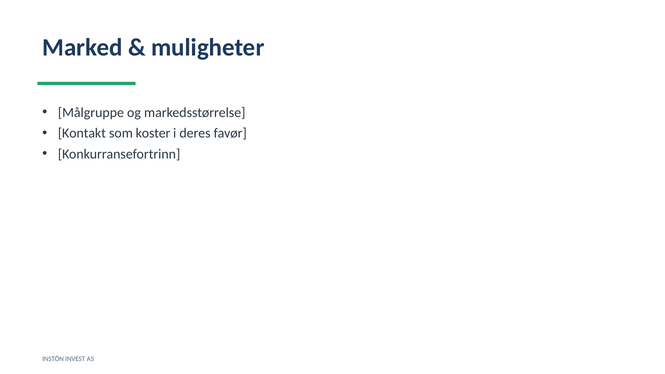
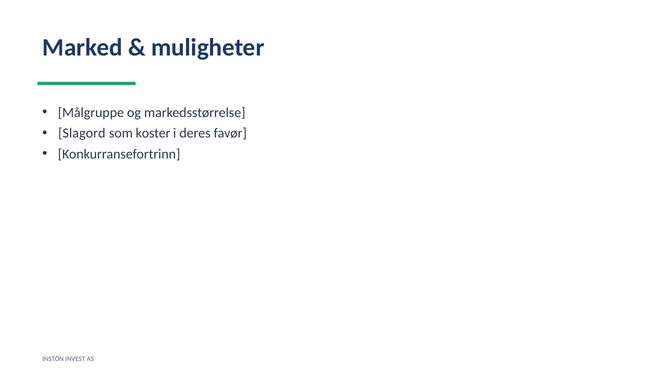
Kontakt: Kontakt -> Slagord (82, 133)
